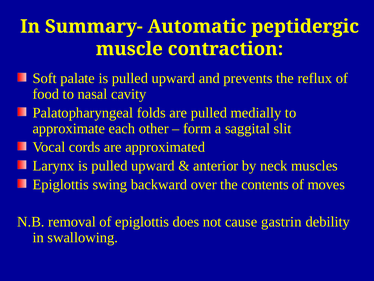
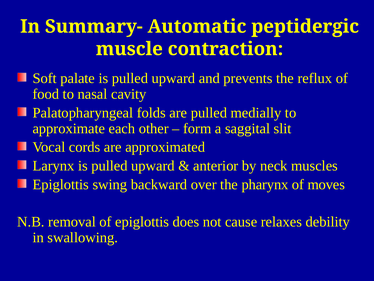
contents: contents -> pharynx (265, 184)
gastrin: gastrin -> relaxes (281, 221)
